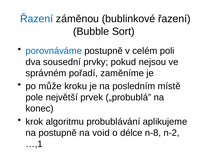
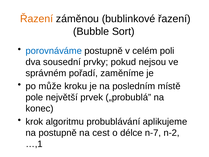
Řazení colour: blue -> orange (37, 19)
void: void -> cest (101, 133)
n-8: n-8 -> n-7 (153, 133)
